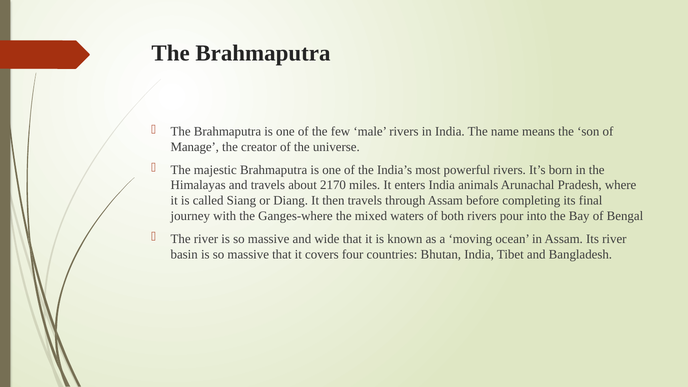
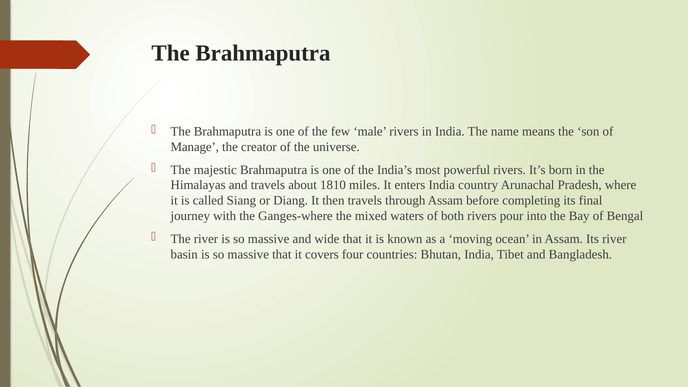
2170: 2170 -> 1810 (333, 185)
animals: animals -> country (478, 185)
